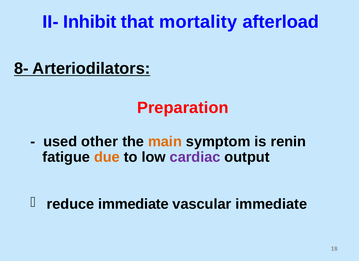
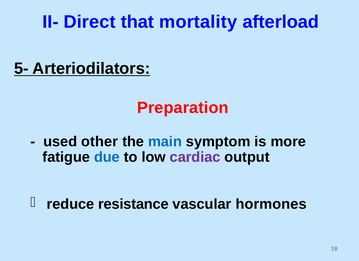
Inhibit: Inhibit -> Direct (90, 22)
8-: 8- -> 5- (21, 69)
main colour: orange -> blue (165, 142)
renin: renin -> more (288, 142)
due colour: orange -> blue (107, 157)
reduce immediate: immediate -> resistance (133, 204)
vascular immediate: immediate -> hormones (271, 204)
